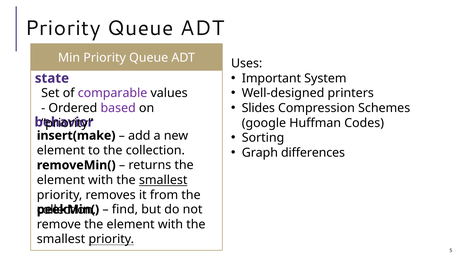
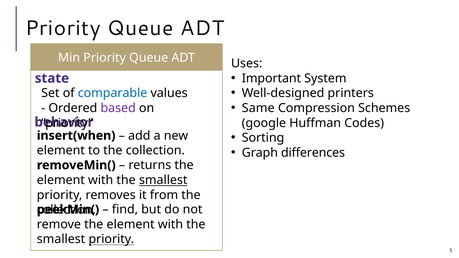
comparable colour: purple -> blue (113, 93)
Slides: Slides -> Same (258, 108)
insert(make: insert(make -> insert(when (76, 136)
